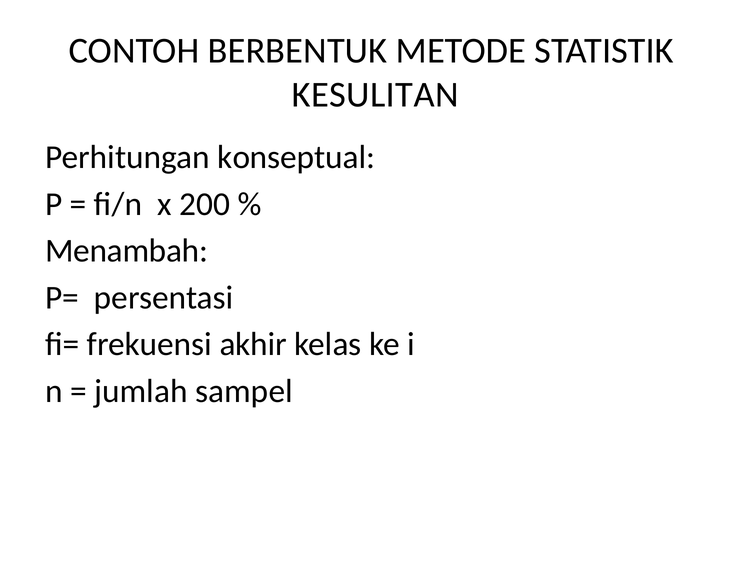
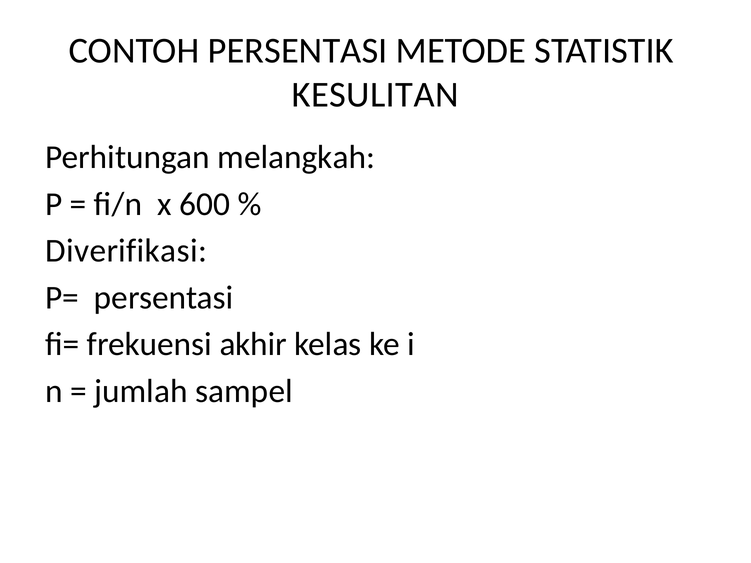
CONTOH BERBENTUK: BERBENTUK -> PERSENTASI (298, 51)
konseptual: konseptual -> melangkah (296, 158)
200: 200 -> 600 (205, 204)
Menambah: Menambah -> Diverifikasi (126, 251)
